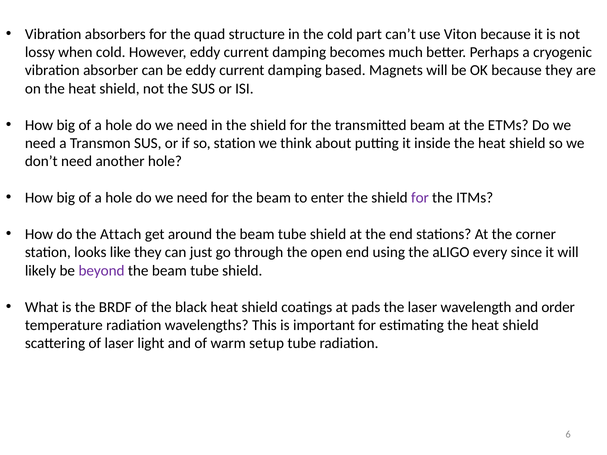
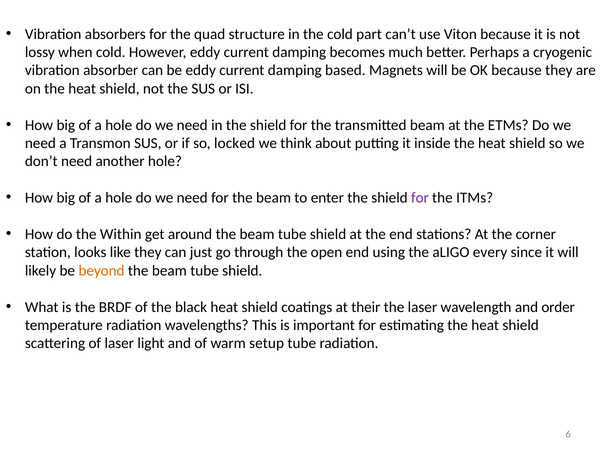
so station: station -> locked (235, 143)
Attach: Attach -> Within (121, 234)
beyond colour: purple -> orange (102, 271)
pads: pads -> their (366, 307)
